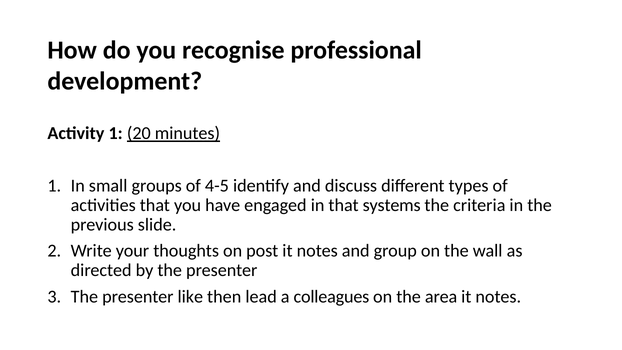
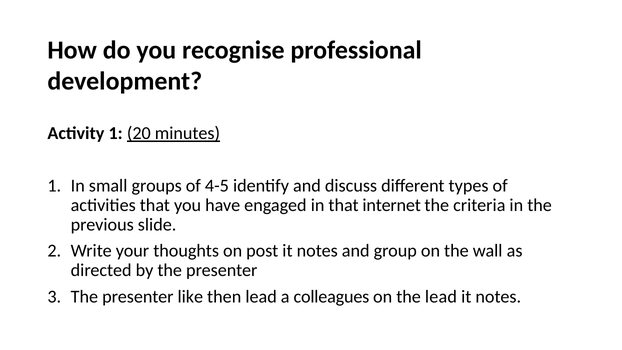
systems: systems -> internet (392, 205)
the area: area -> lead (441, 296)
